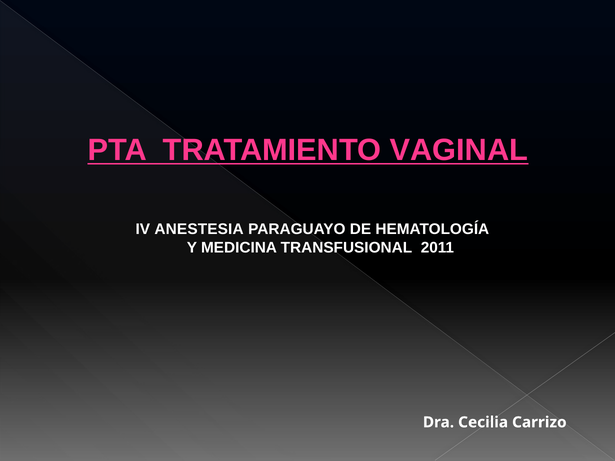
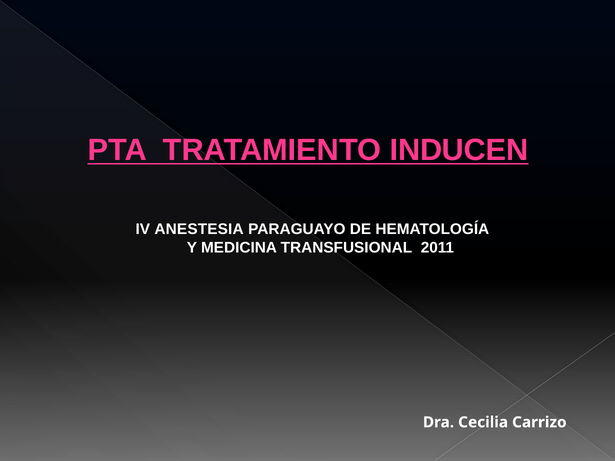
VAGINAL: VAGINAL -> INDUCEN (459, 150)
